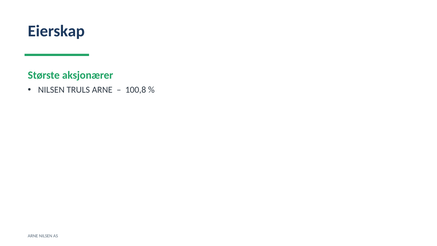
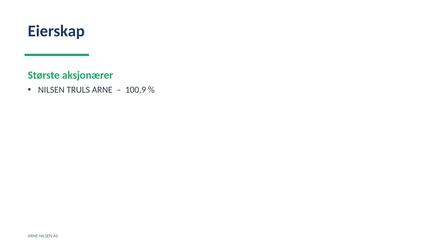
100,8: 100,8 -> 100,9 (136, 90)
